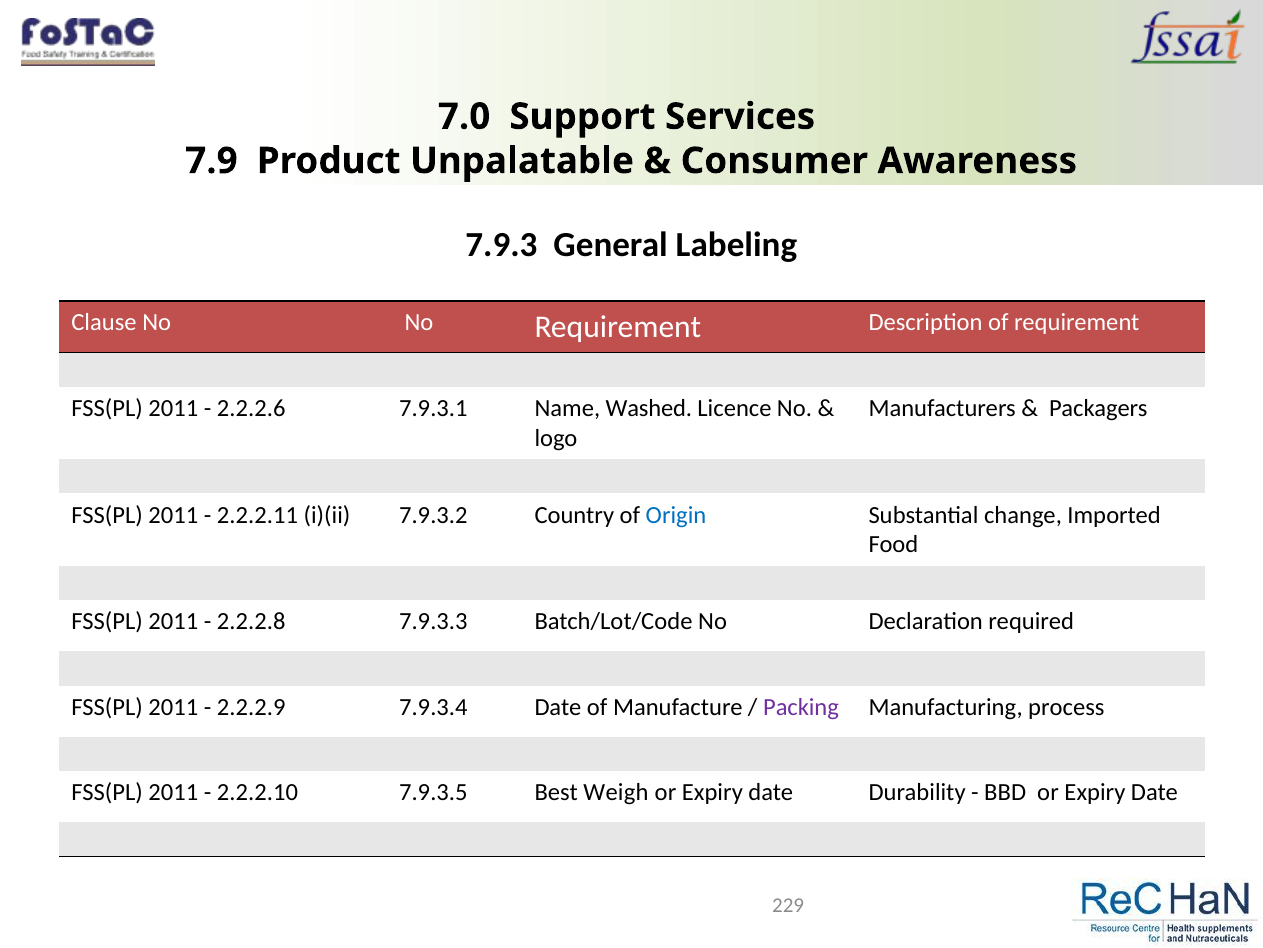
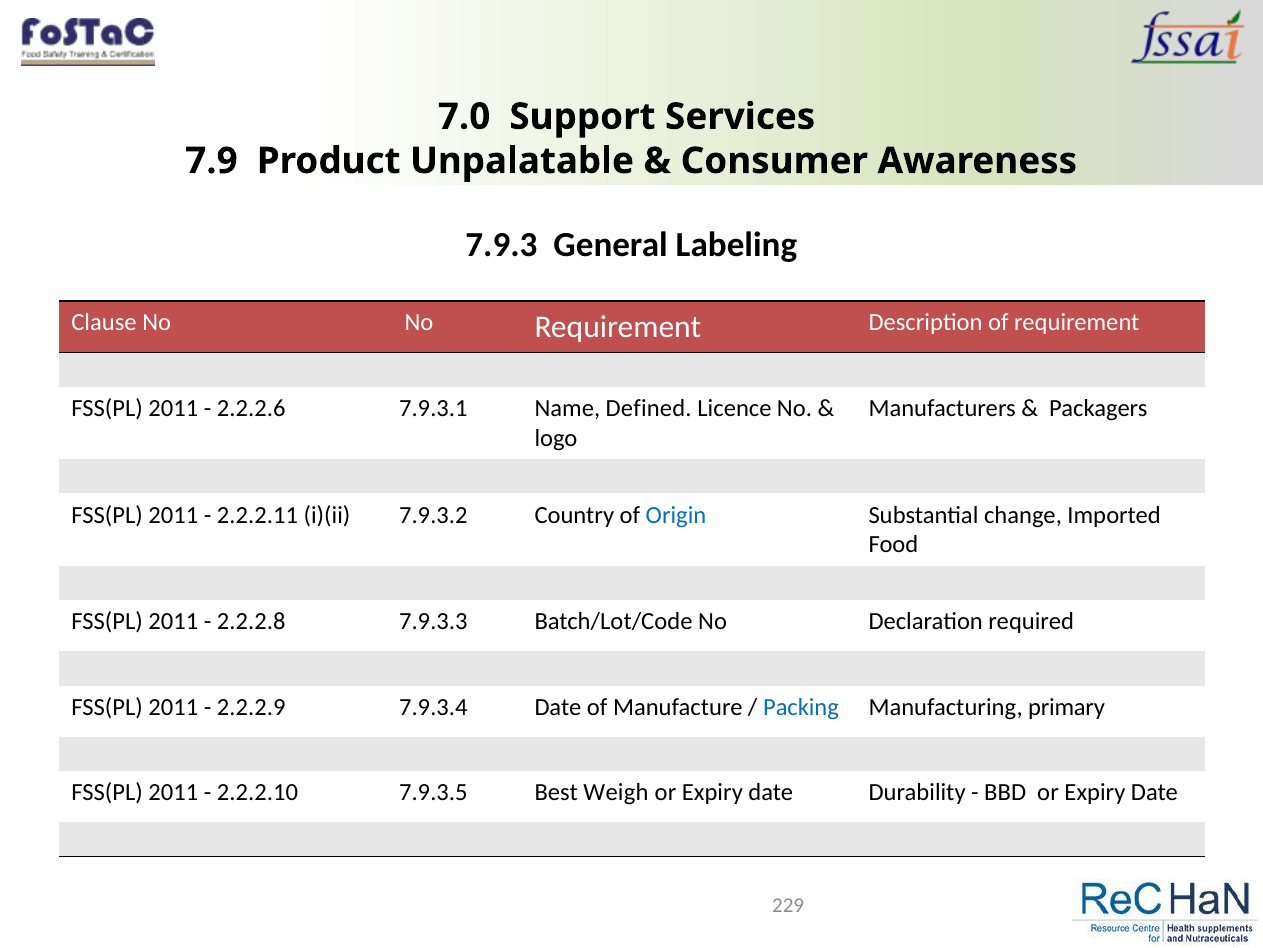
Washed: Washed -> Defined (649, 408)
Packing colour: purple -> blue (801, 707)
process: process -> primary (1066, 707)
